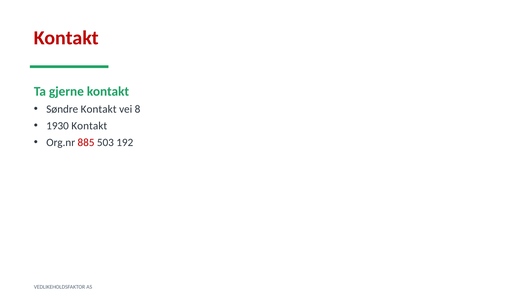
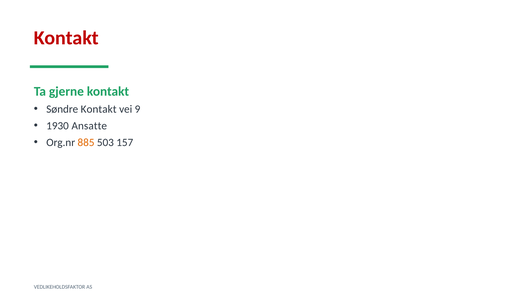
8: 8 -> 9 (138, 109)
1930 Kontakt: Kontakt -> Ansatte (89, 126)
885 colour: red -> orange (86, 143)
192: 192 -> 157 (125, 143)
